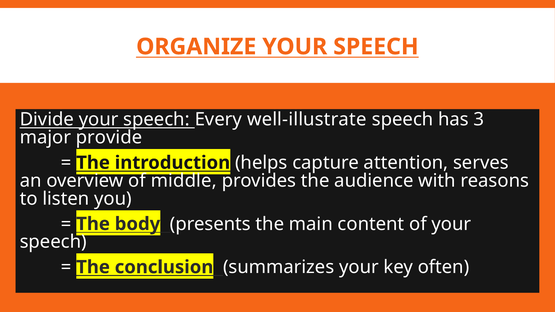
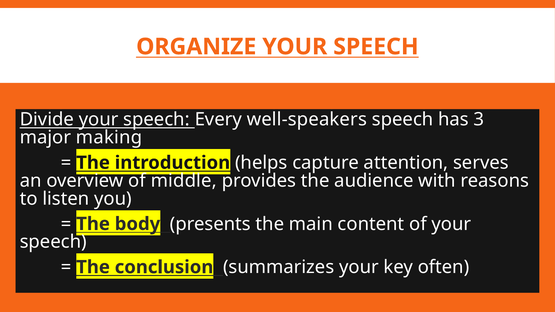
well-illustrate: well-illustrate -> well-speakers (307, 120)
provide: provide -> making (109, 138)
